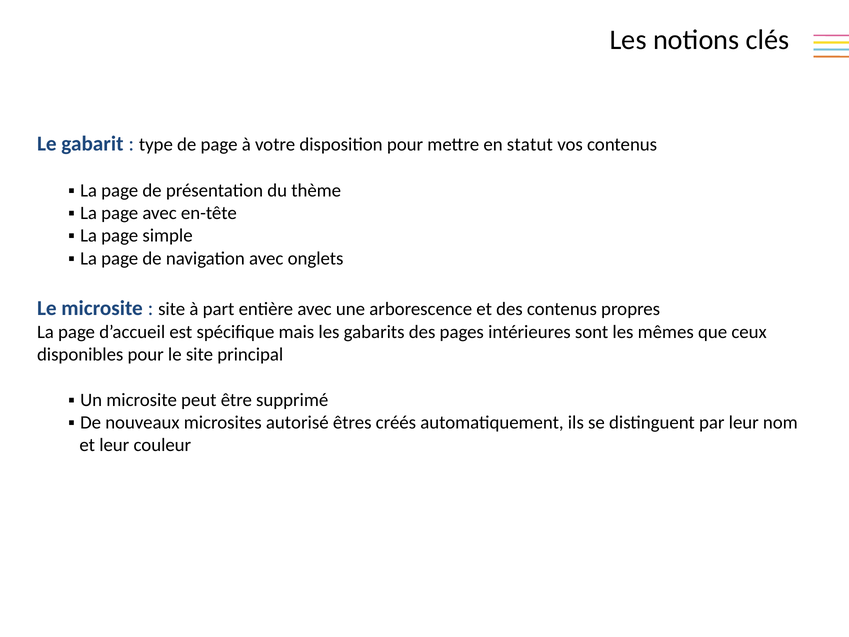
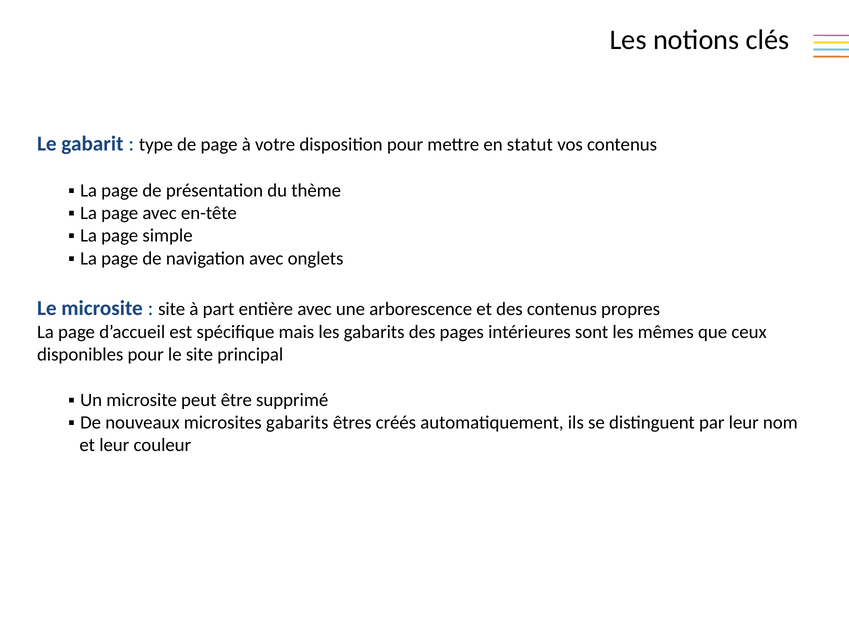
microsites autorisé: autorisé -> gabarits (297, 422)
